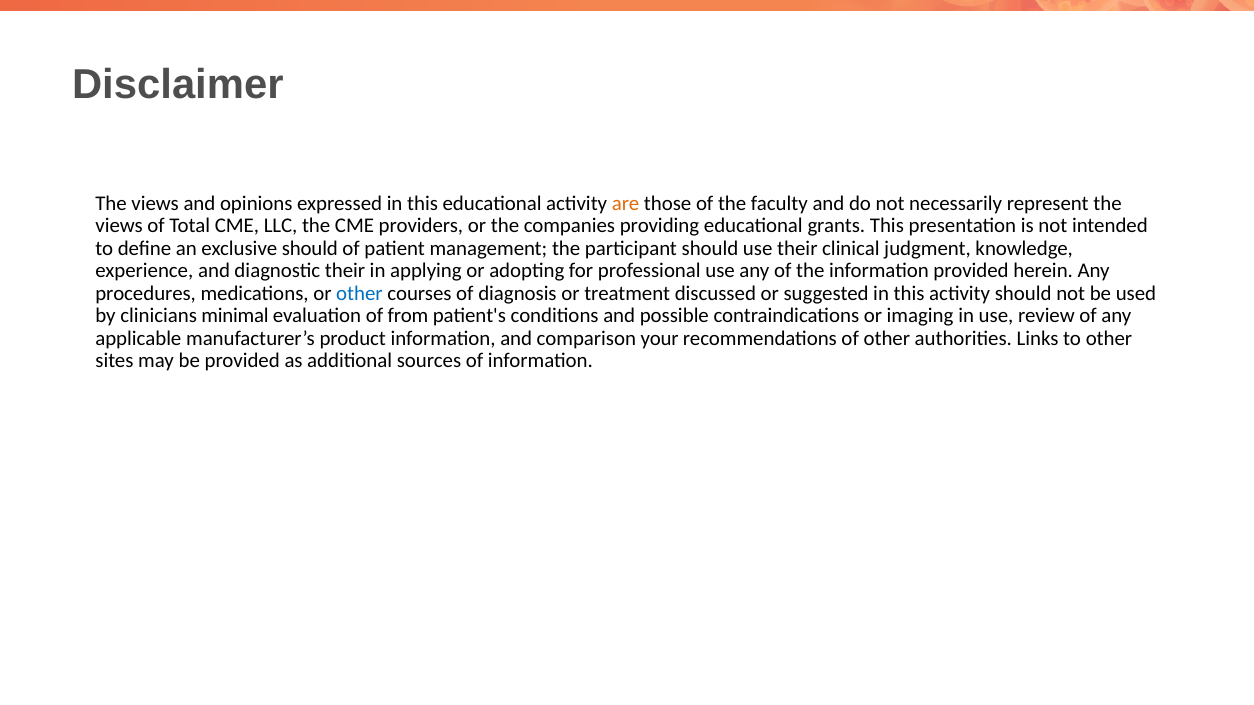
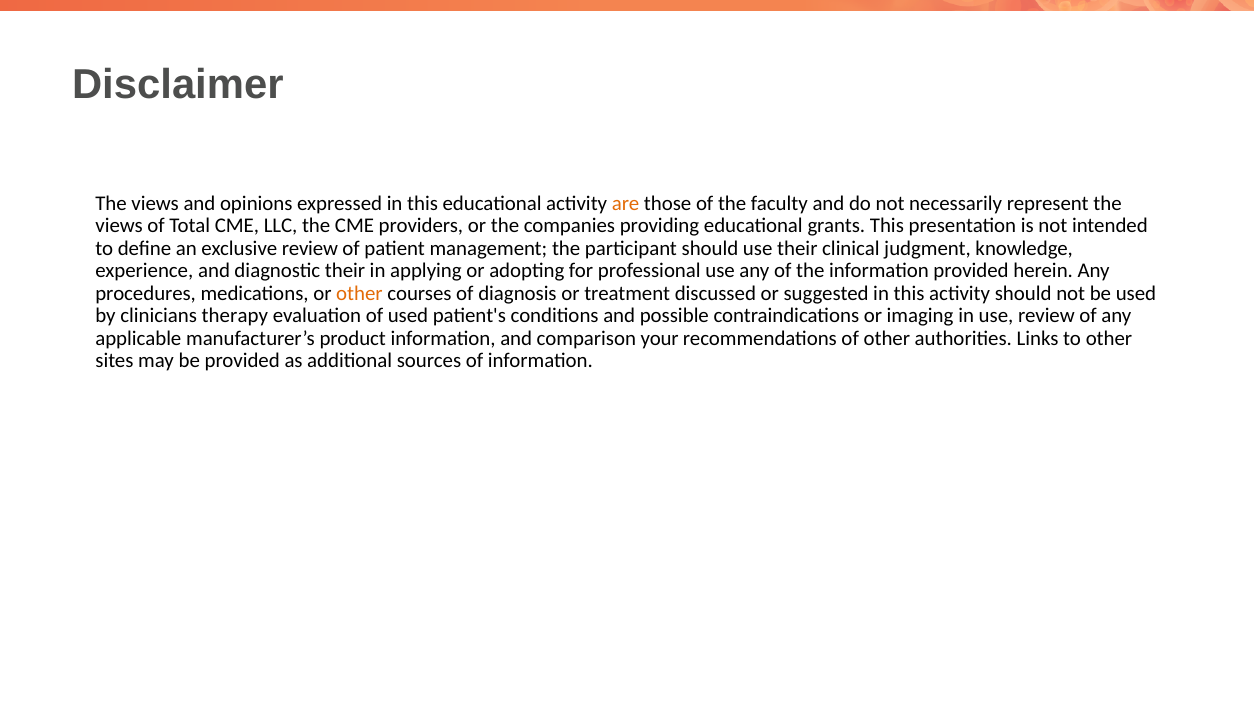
exclusive should: should -> review (310, 249)
other colour: blue -> orange (359, 294)
minimal: minimal -> therapy (235, 316)
of from: from -> used (408, 316)
